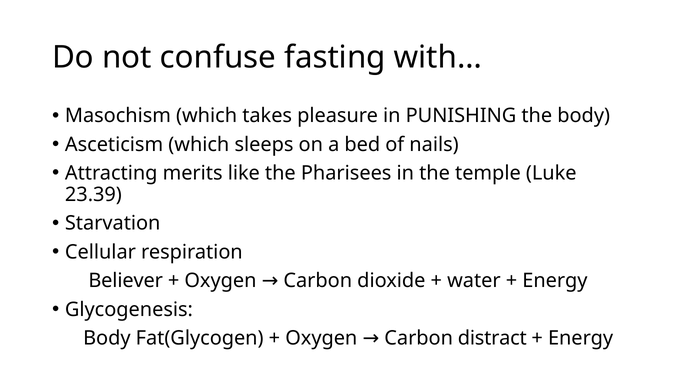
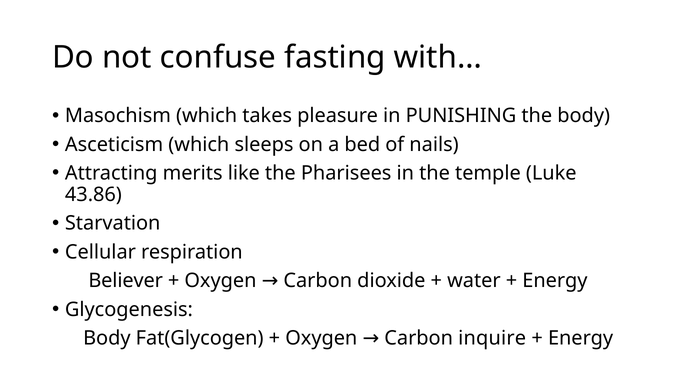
23.39: 23.39 -> 43.86 (93, 195)
distract: distract -> inquire (492, 338)
